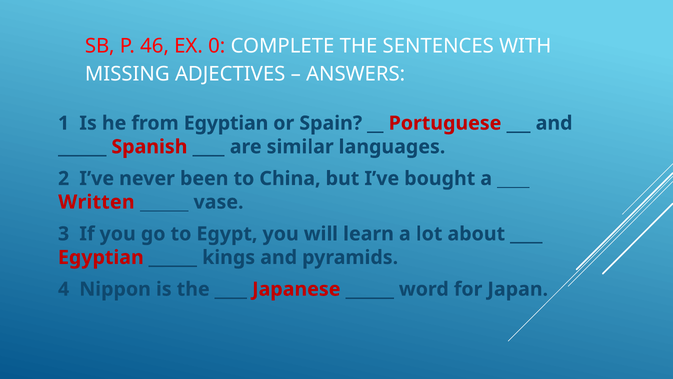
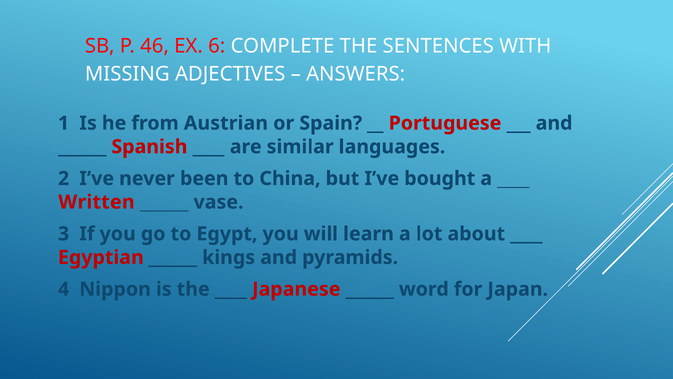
0: 0 -> 6 (217, 46)
from Egyptian: Egyptian -> Austrian (226, 123)
